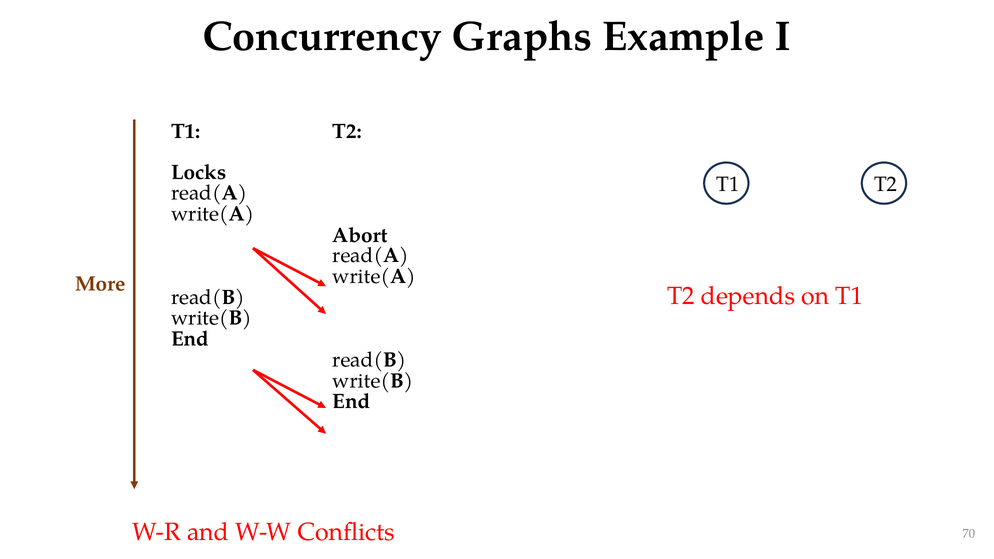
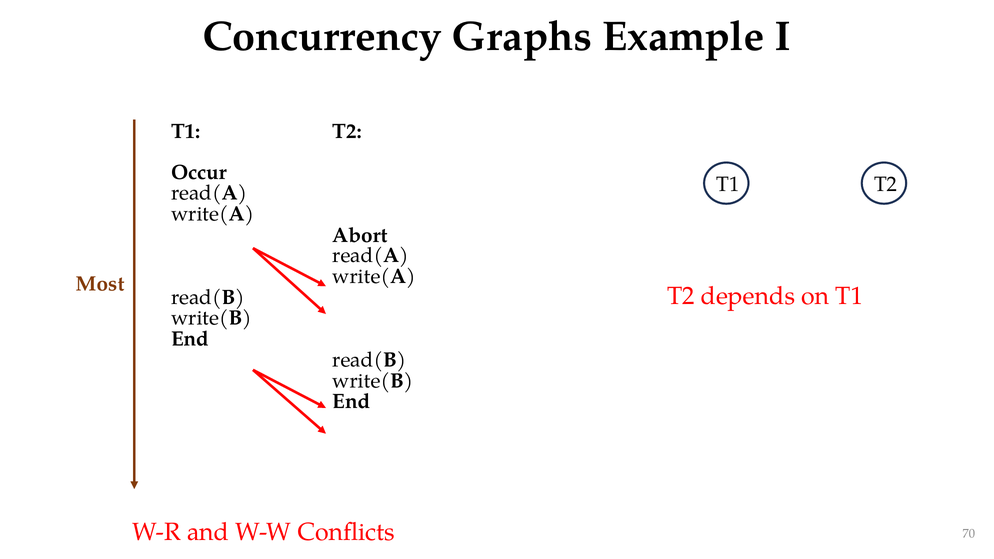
Locks: Locks -> Occur (199, 173)
More: More -> Most (100, 284)
